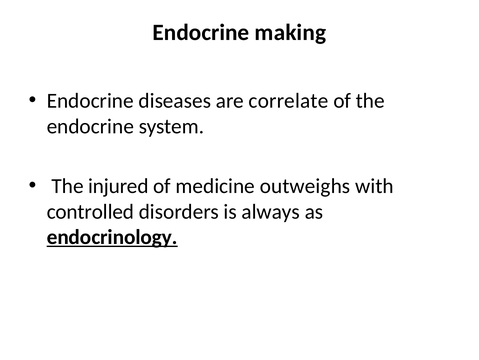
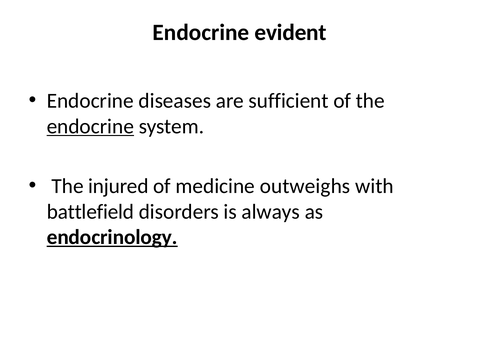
making: making -> evident (291, 32)
correlate: correlate -> sufficient (289, 100)
endocrine underline: none -> present (90, 126)
controlled: controlled -> battlefield (90, 211)
